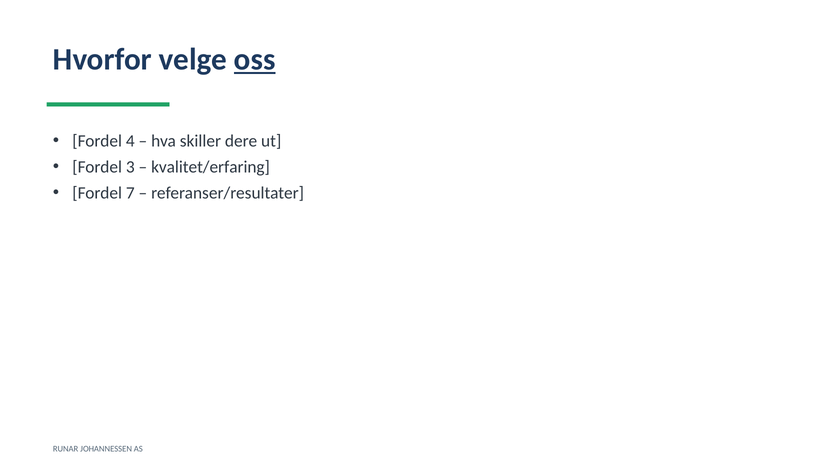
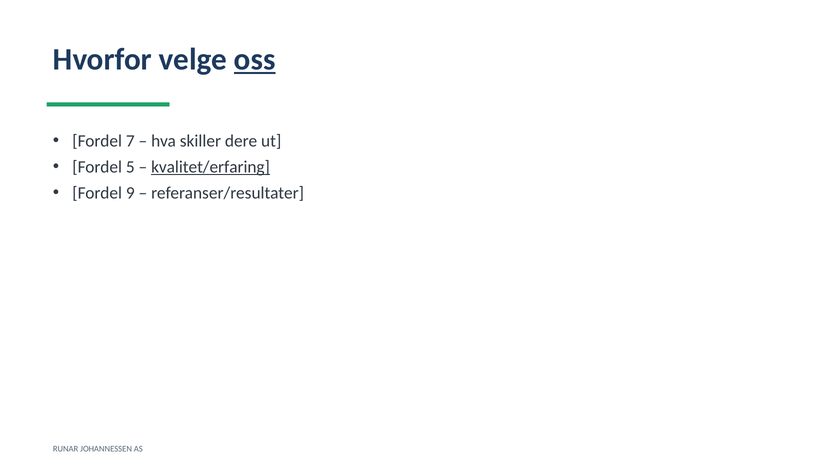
4: 4 -> 7 (130, 141)
3: 3 -> 5 (130, 167)
kvalitet/erfaring underline: none -> present (211, 167)
7: 7 -> 9 (130, 193)
